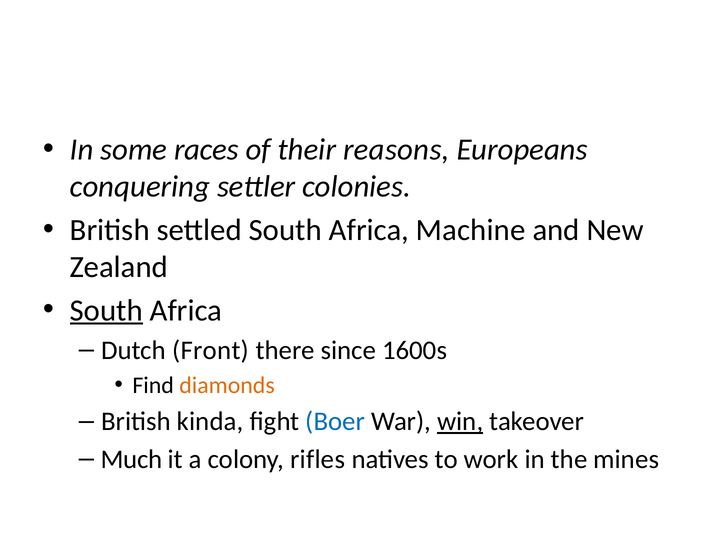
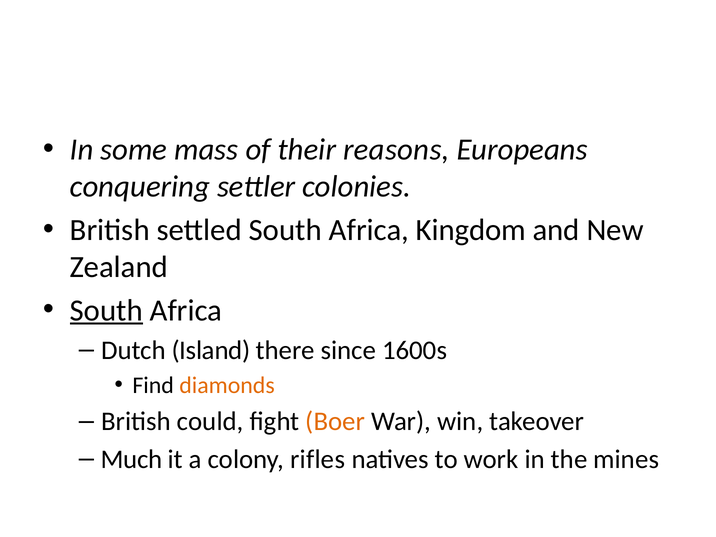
races: races -> mass (206, 150)
Machine: Machine -> Kingdom (471, 230)
Front: Front -> Island (211, 350)
kinda: kinda -> could (210, 421)
Boer colour: blue -> orange (335, 421)
win underline: present -> none (460, 421)
